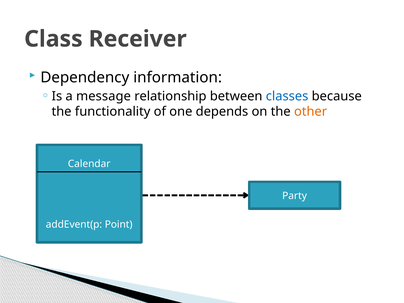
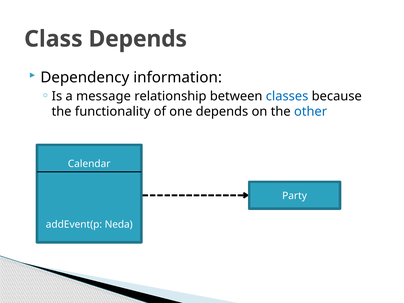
Class Receiver: Receiver -> Depends (138, 39)
other colour: orange -> blue (311, 112)
Point: Point -> Neda (119, 225)
